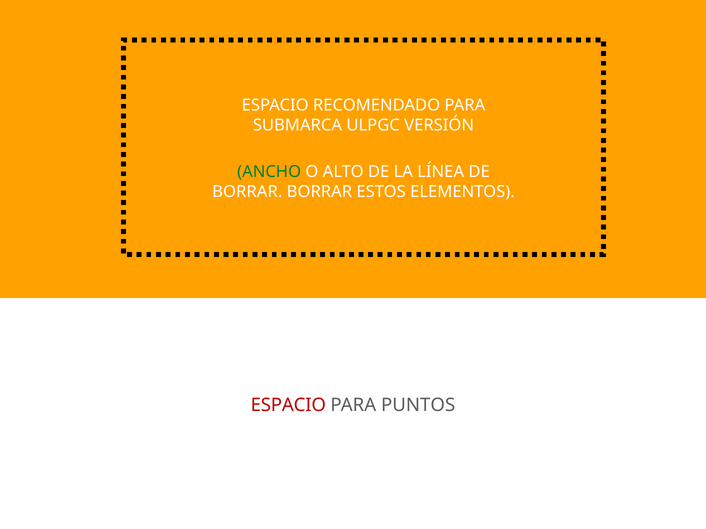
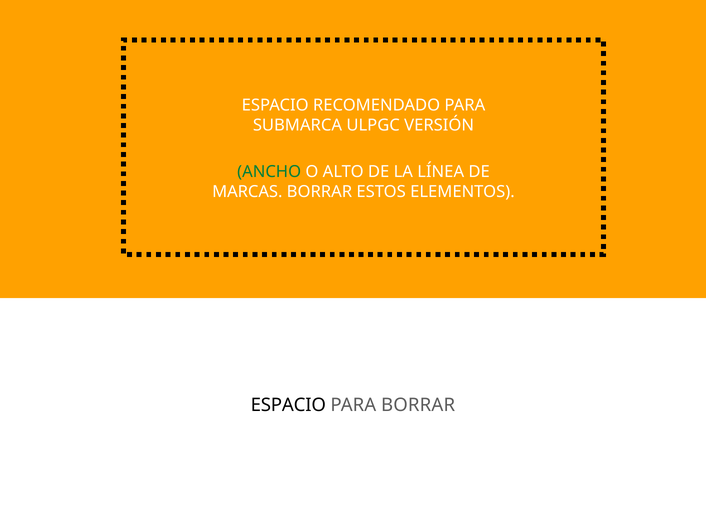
BORRAR: BORRAR -> MARCAS (247, 192)
ESPACIO colour: red -> black (288, 405)
PARA PUNTOS: PUNTOS -> BORRAR (418, 405)
